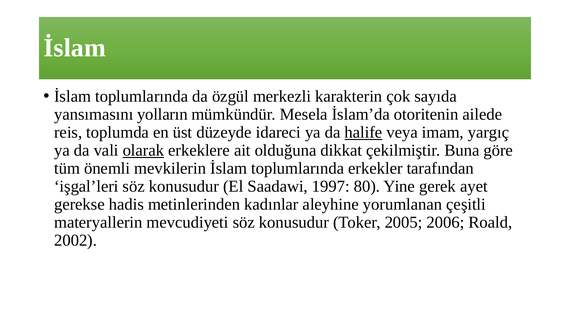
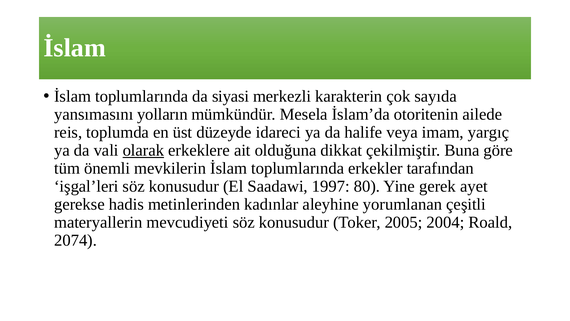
özgül: özgül -> siyasi (231, 96)
halife underline: present -> none (363, 132)
2006: 2006 -> 2004 (445, 222)
2002: 2002 -> 2074 (76, 240)
